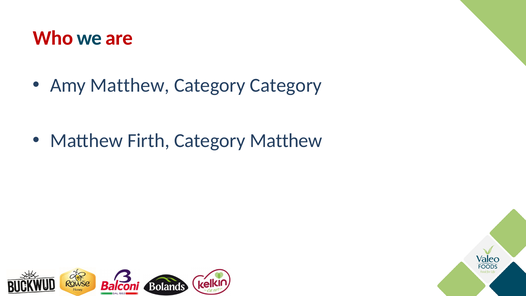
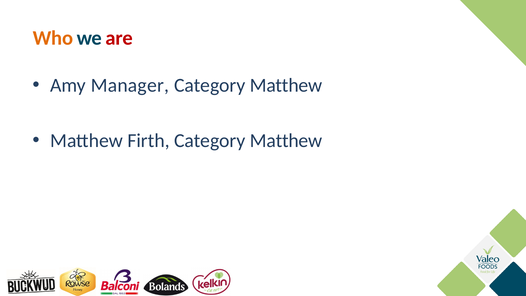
Who colour: red -> orange (53, 38)
Amy Matthew: Matthew -> Manager (130, 85)
Category: Category -> Matthew (286, 85)
